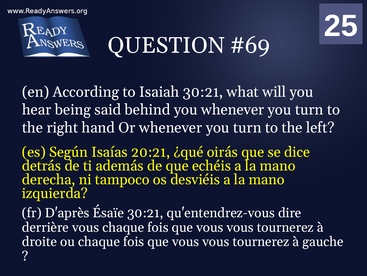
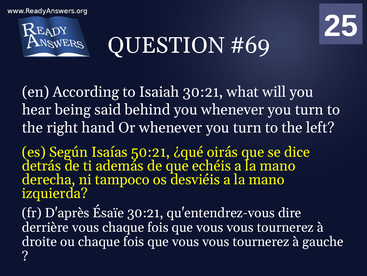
20:21: 20:21 -> 50:21 (151, 152)
